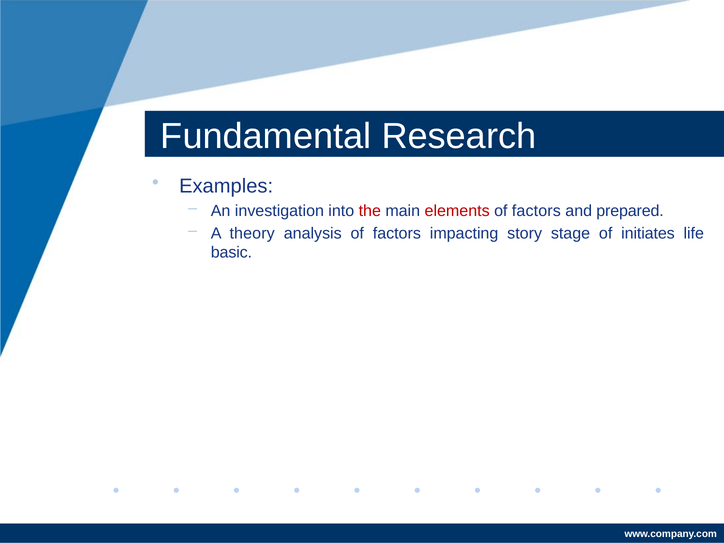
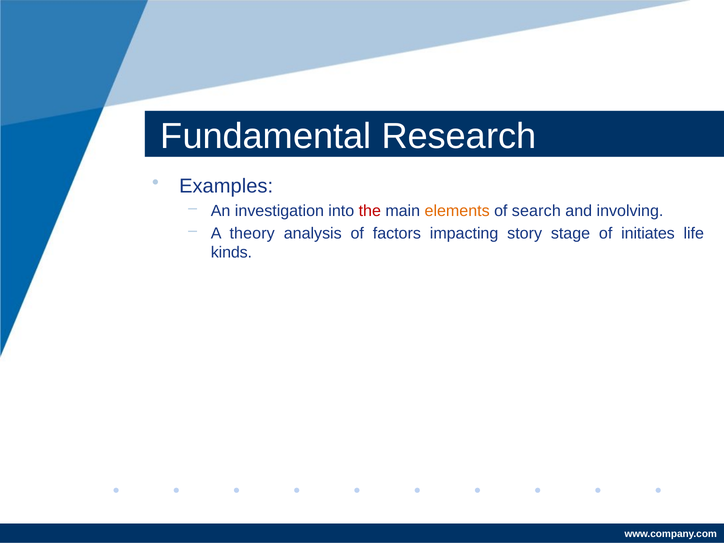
elements colour: red -> orange (457, 211)
factors: factors -> search (536, 211)
prepared: prepared -> involving (630, 211)
basic: basic -> kinds (231, 253)
